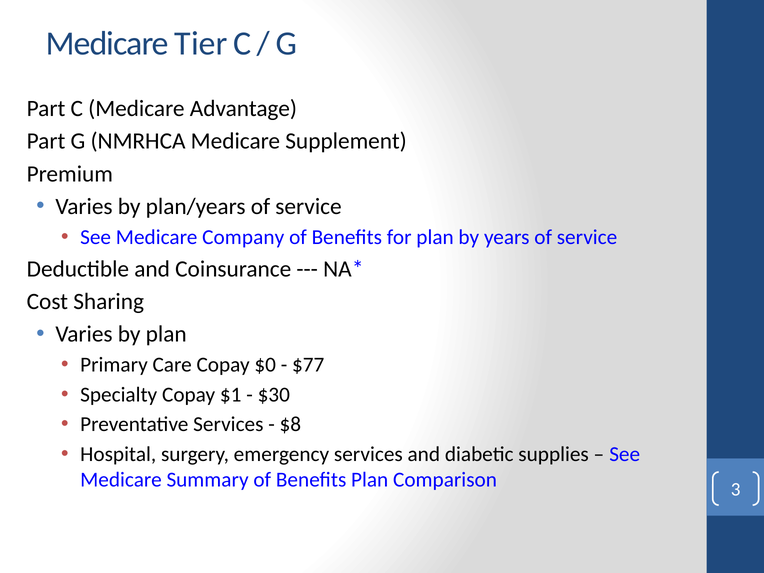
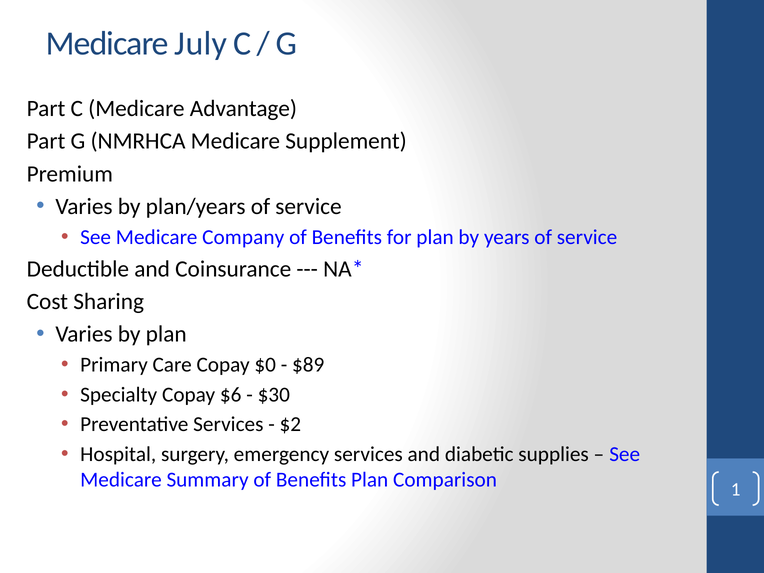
Tier: Tier -> July (201, 44)
$77: $77 -> $89 (308, 365)
$1: $1 -> $6 (231, 395)
$8: $8 -> $2 (290, 424)
3: 3 -> 1 (736, 490)
